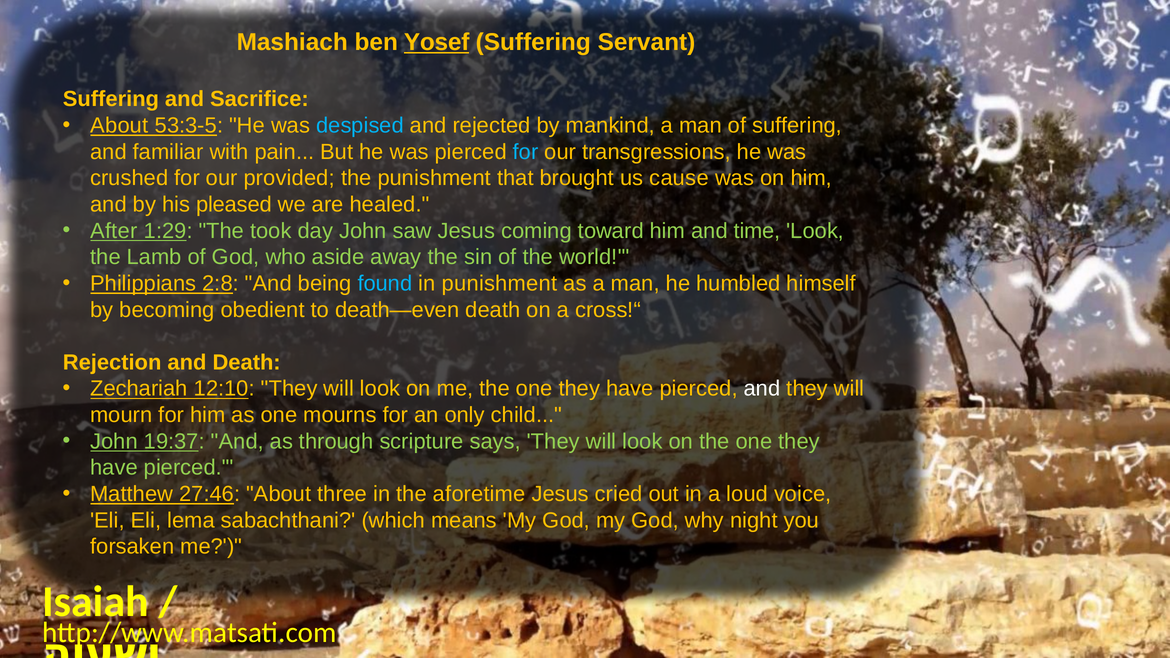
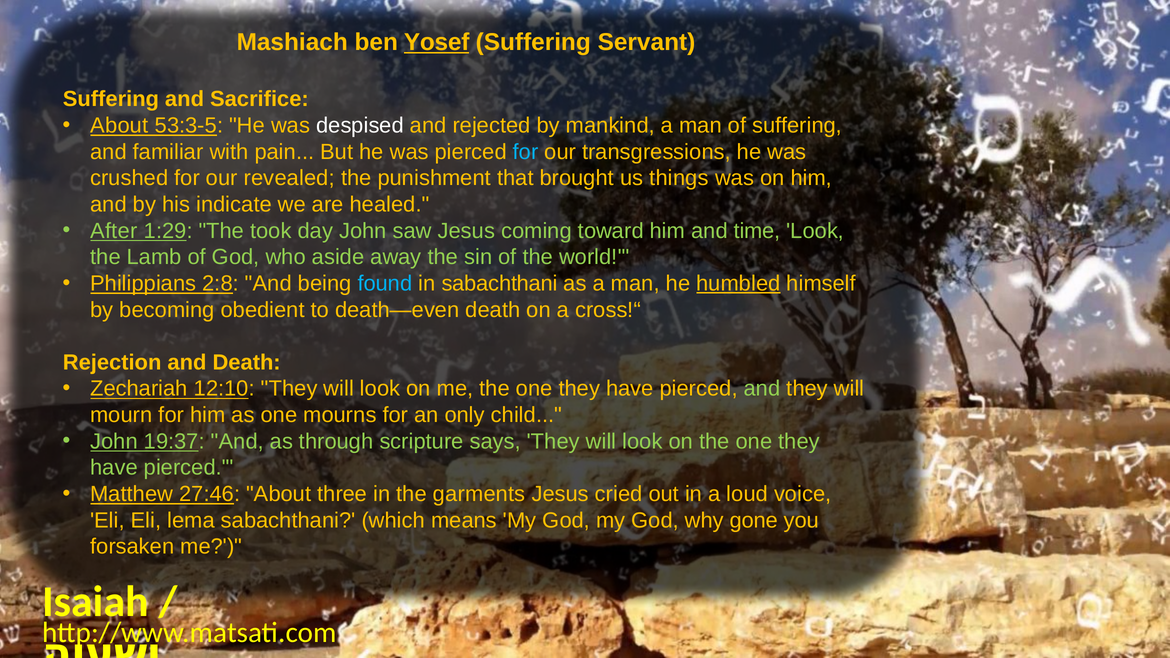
despised colour: light blue -> white (360, 126)
provided: provided -> revealed (289, 178)
cause: cause -> things (679, 178)
pleased: pleased -> indicate (234, 205)
in punishment: punishment -> sabachthani (500, 284)
humbled underline: none -> present (738, 284)
and colour: white -> light green (762, 389)
aforetime: aforetime -> garments (479, 494)
night: night -> gone (754, 520)
